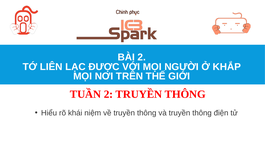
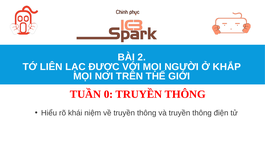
TUẦN 2: 2 -> 0 (108, 94)
